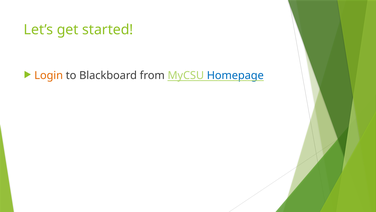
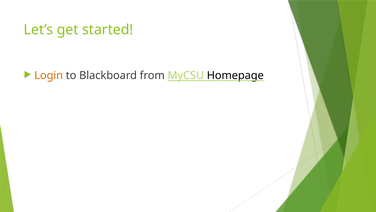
Homepage colour: blue -> black (235, 75)
